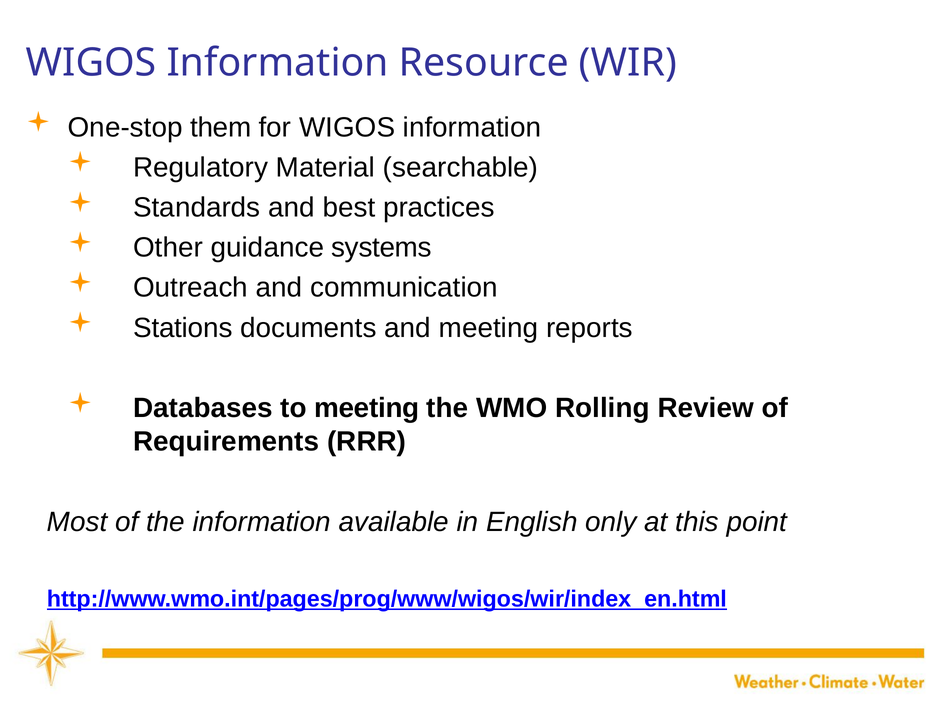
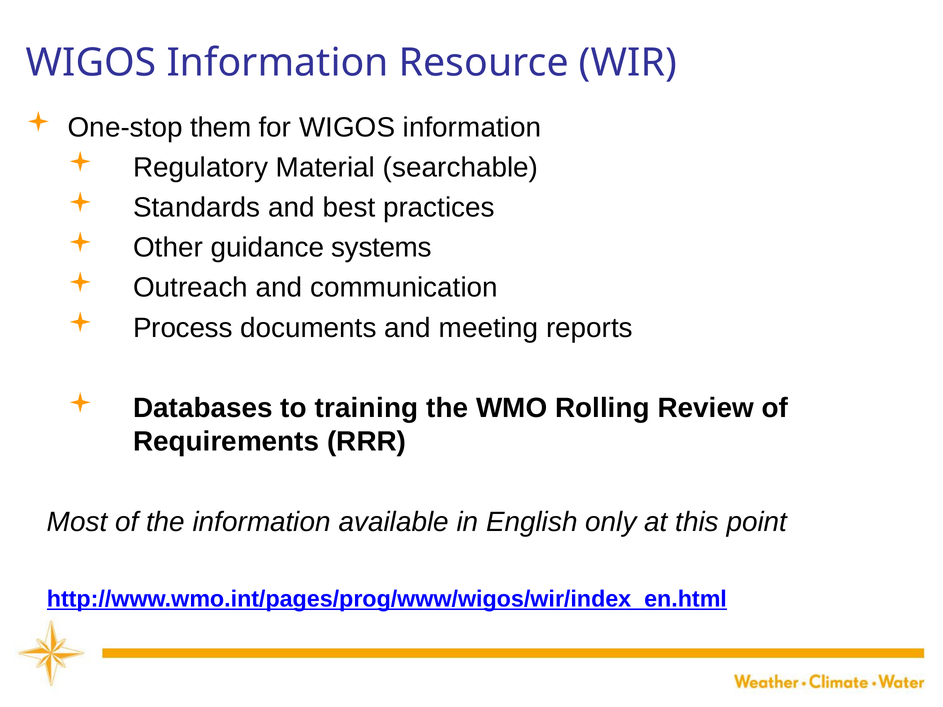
Stations: Stations -> Process (183, 328)
to meeting: meeting -> training (367, 408)
